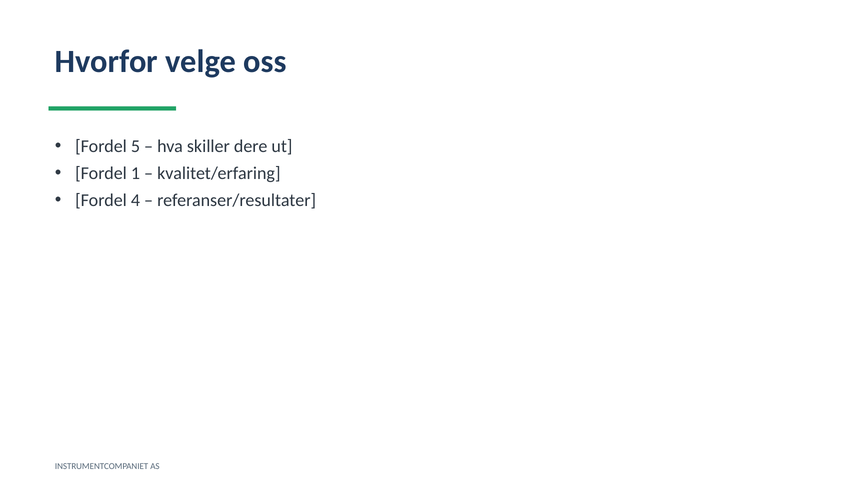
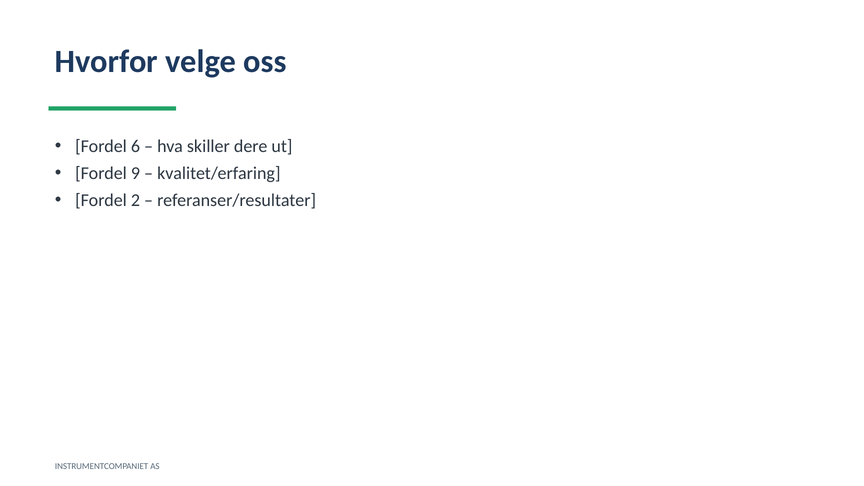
5: 5 -> 6 (135, 146)
1: 1 -> 9 (135, 173)
4: 4 -> 2 (135, 200)
